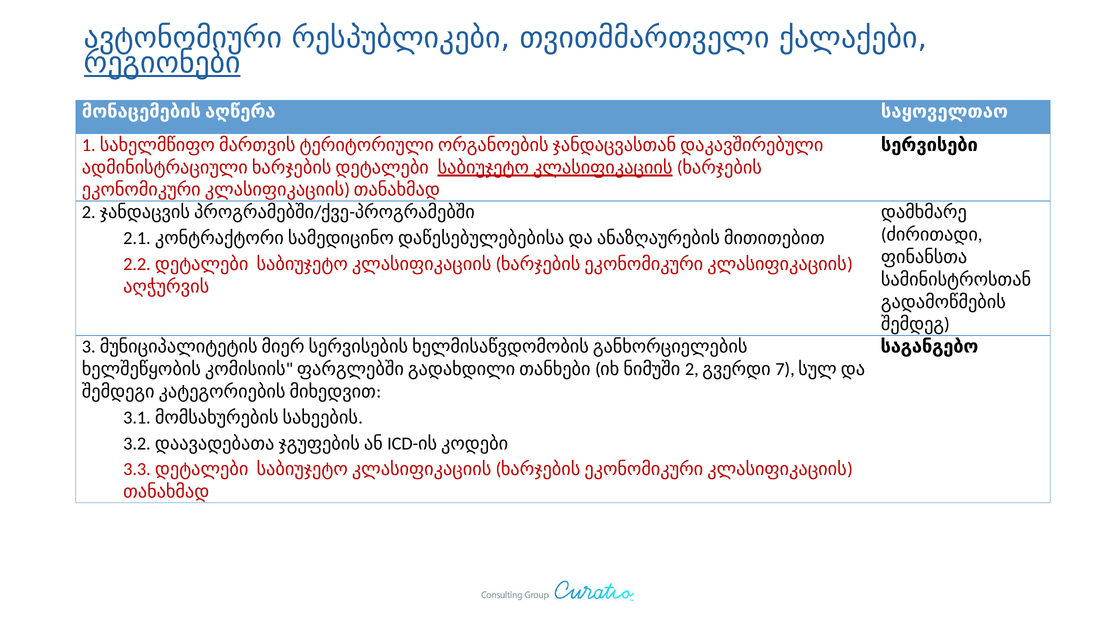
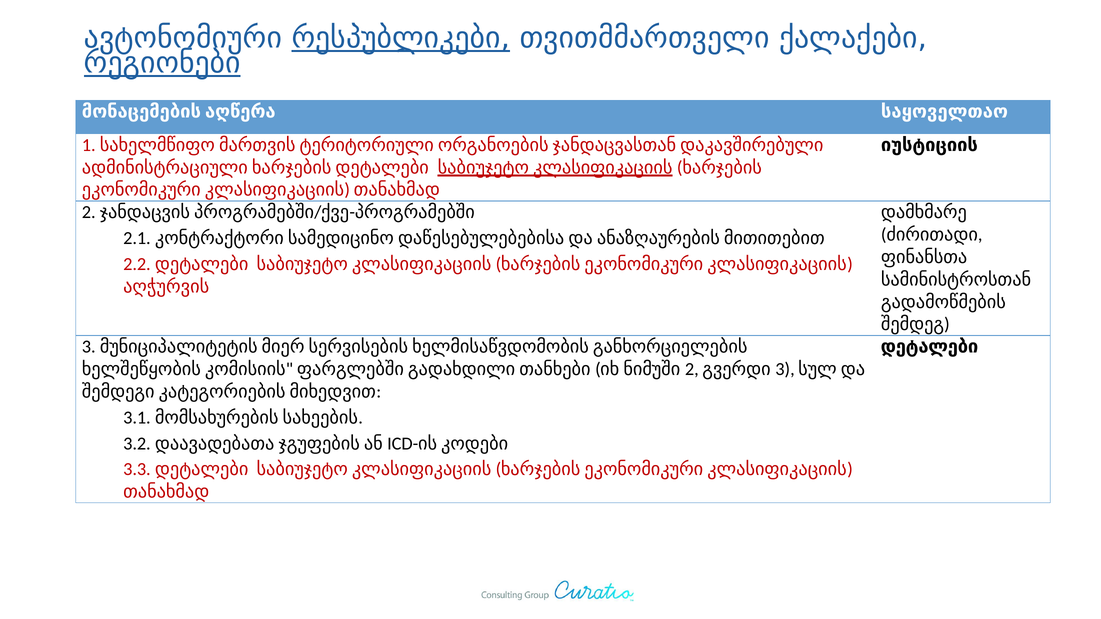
რესპუბლიკები underline: none -> present (401, 38)
სერვისები: სერვისები -> იუსტიციის (929, 145)
საგანგებო: საგანგებო -> დეტალები (929, 347)
2 7: 7 -> 3 (785, 369)
